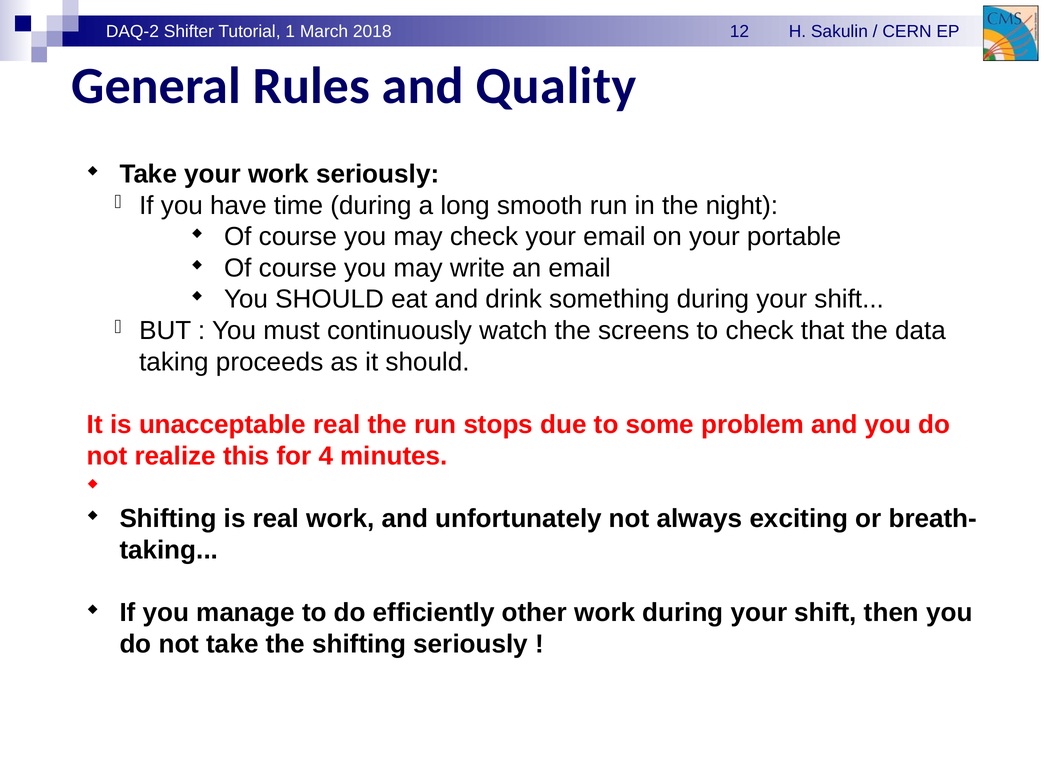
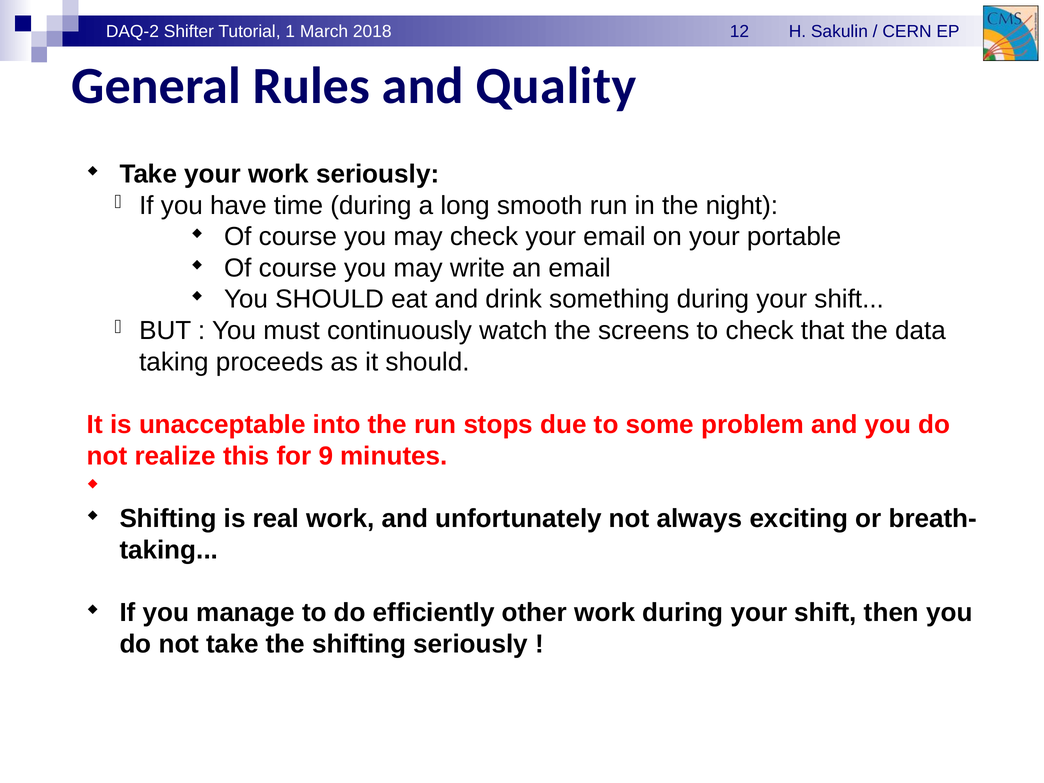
unacceptable real: real -> into (337, 425)
4: 4 -> 9 (326, 456)
